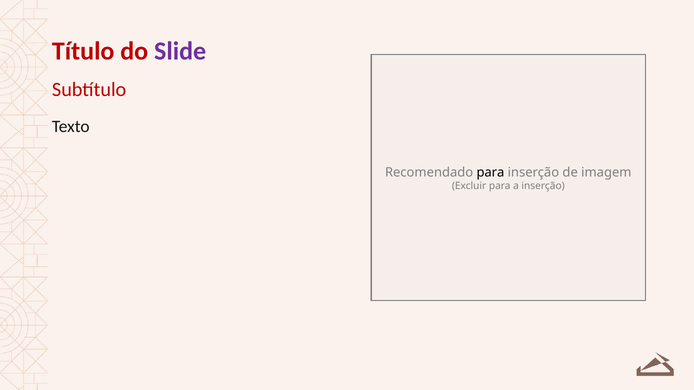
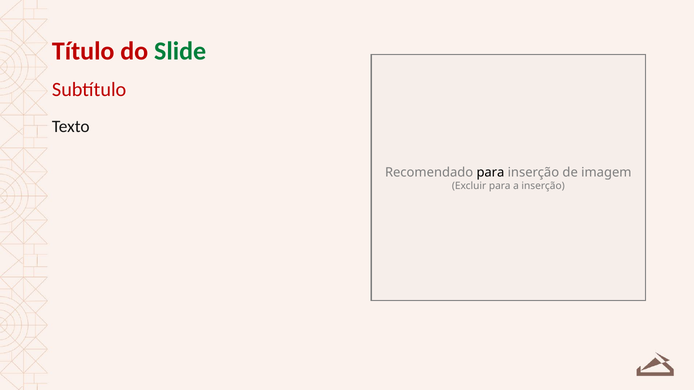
Slide colour: purple -> green (180, 51)
